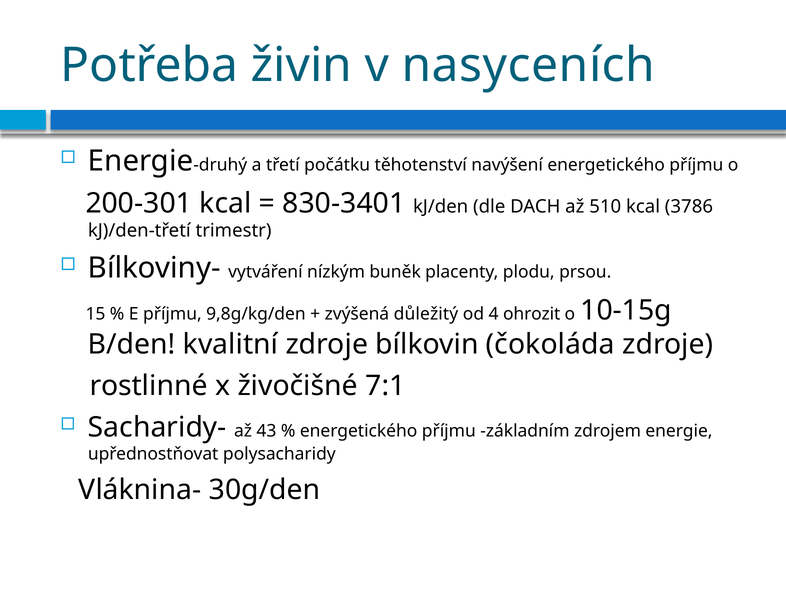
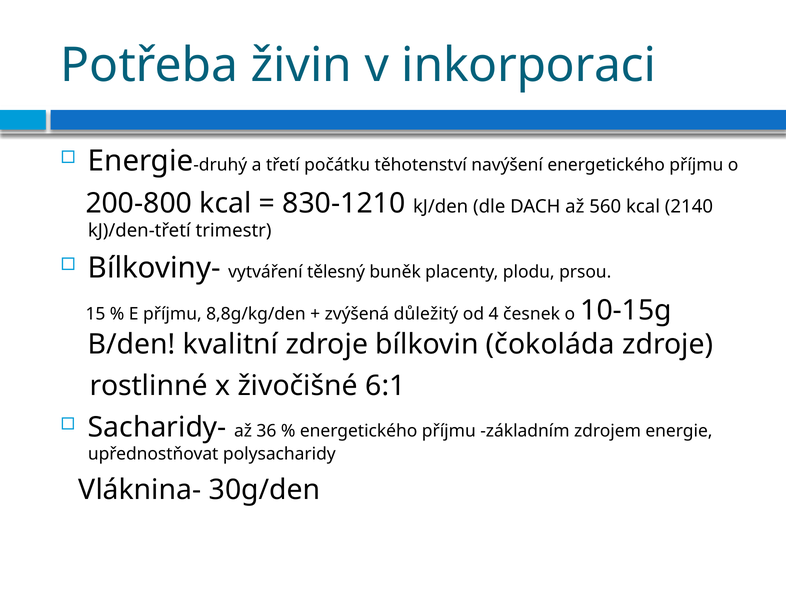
nasyceních: nasyceních -> inkorporaci (529, 66)
200-301: 200-301 -> 200-800 (139, 203)
830-3401: 830-3401 -> 830-1210 (344, 203)
510: 510 -> 560 (605, 207)
3786: 3786 -> 2140 (689, 207)
nízkým: nízkým -> tělesný (336, 272)
9,8g/kg/den: 9,8g/kg/den -> 8,8g/kg/den (256, 314)
ohrozit: ohrozit -> česnek (532, 314)
7:1: 7:1 -> 6:1 (385, 386)
43: 43 -> 36 (266, 431)
